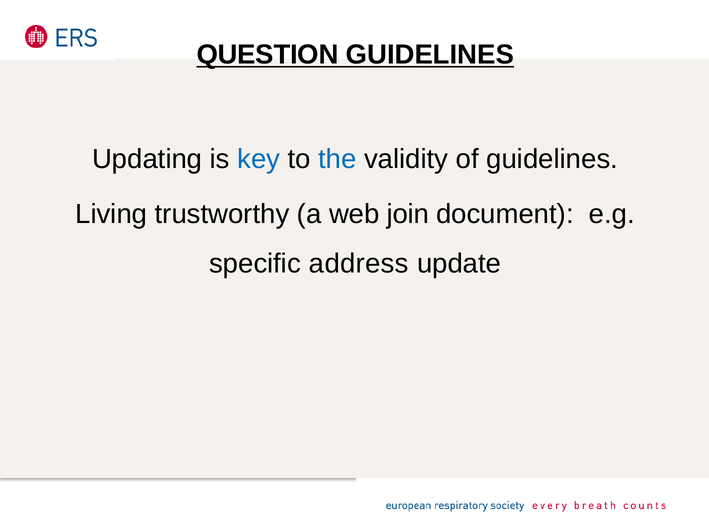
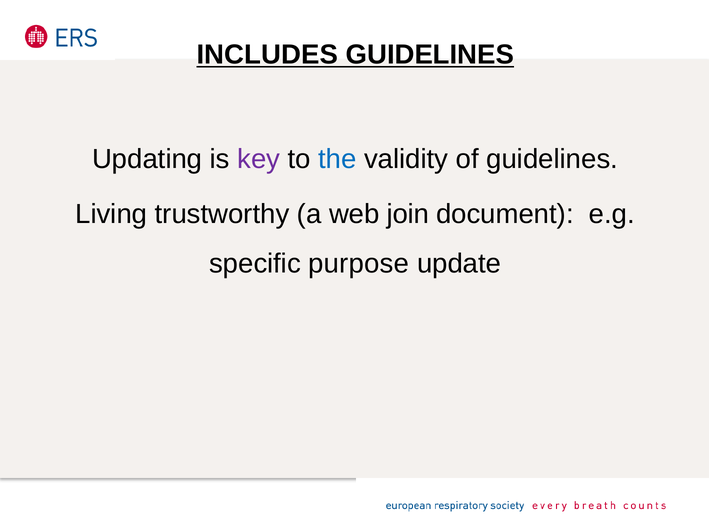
QUESTION: QUESTION -> INCLUDES (267, 55)
key colour: blue -> purple (259, 159)
address: address -> purpose (359, 264)
